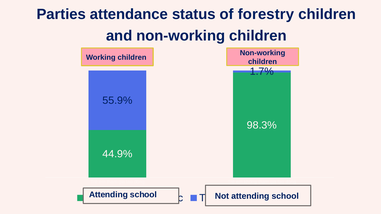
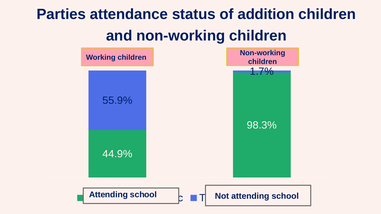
forestry: forestry -> addition (266, 14)
